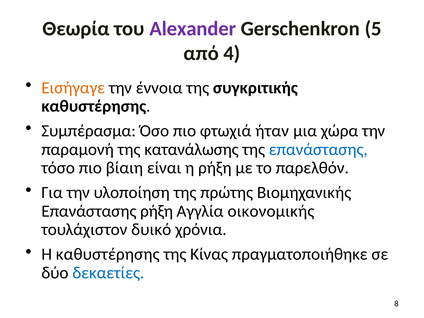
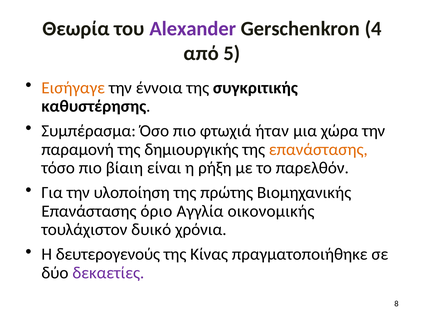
5: 5 -> 4 (373, 29)
4: 4 -> 5 (232, 53)
κατανάλωσης: κατανάλωσης -> δημιουργικής (191, 149)
επανάστασης colour: blue -> orange (318, 149)
Επανάστασης ρήξη: ρήξη -> όριο (156, 211)
Η καθυστέρησης: καθυστέρησης -> δευτερογενούς (108, 254)
δεκαετίες colour: blue -> purple (108, 273)
